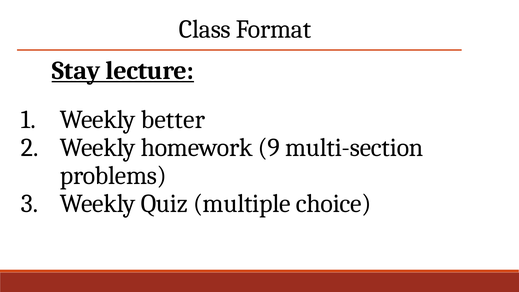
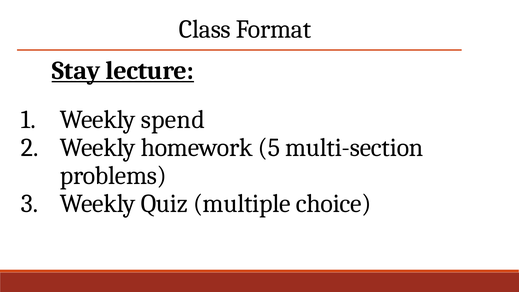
better: better -> spend (173, 119)
9: 9 -> 5 (269, 147)
